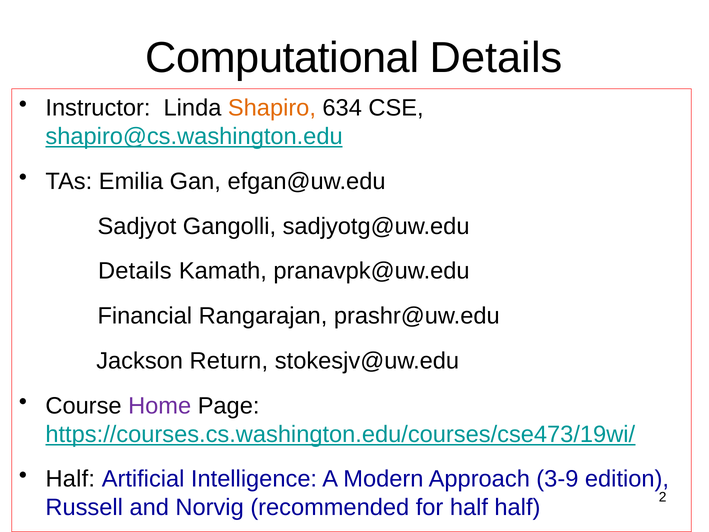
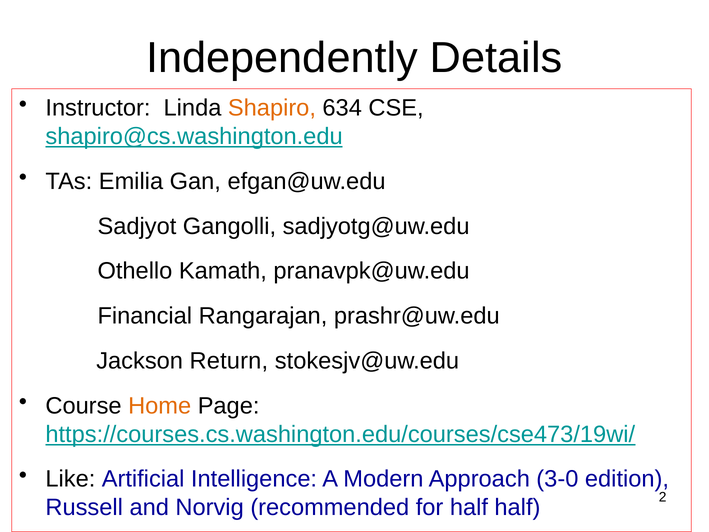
Computational: Computational -> Independently (282, 58)
Details: Details -> Othello (135, 271)
Home colour: purple -> orange (160, 406)
Half: Half -> Like (70, 479)
3-9: 3-9 -> 3-0 (557, 479)
